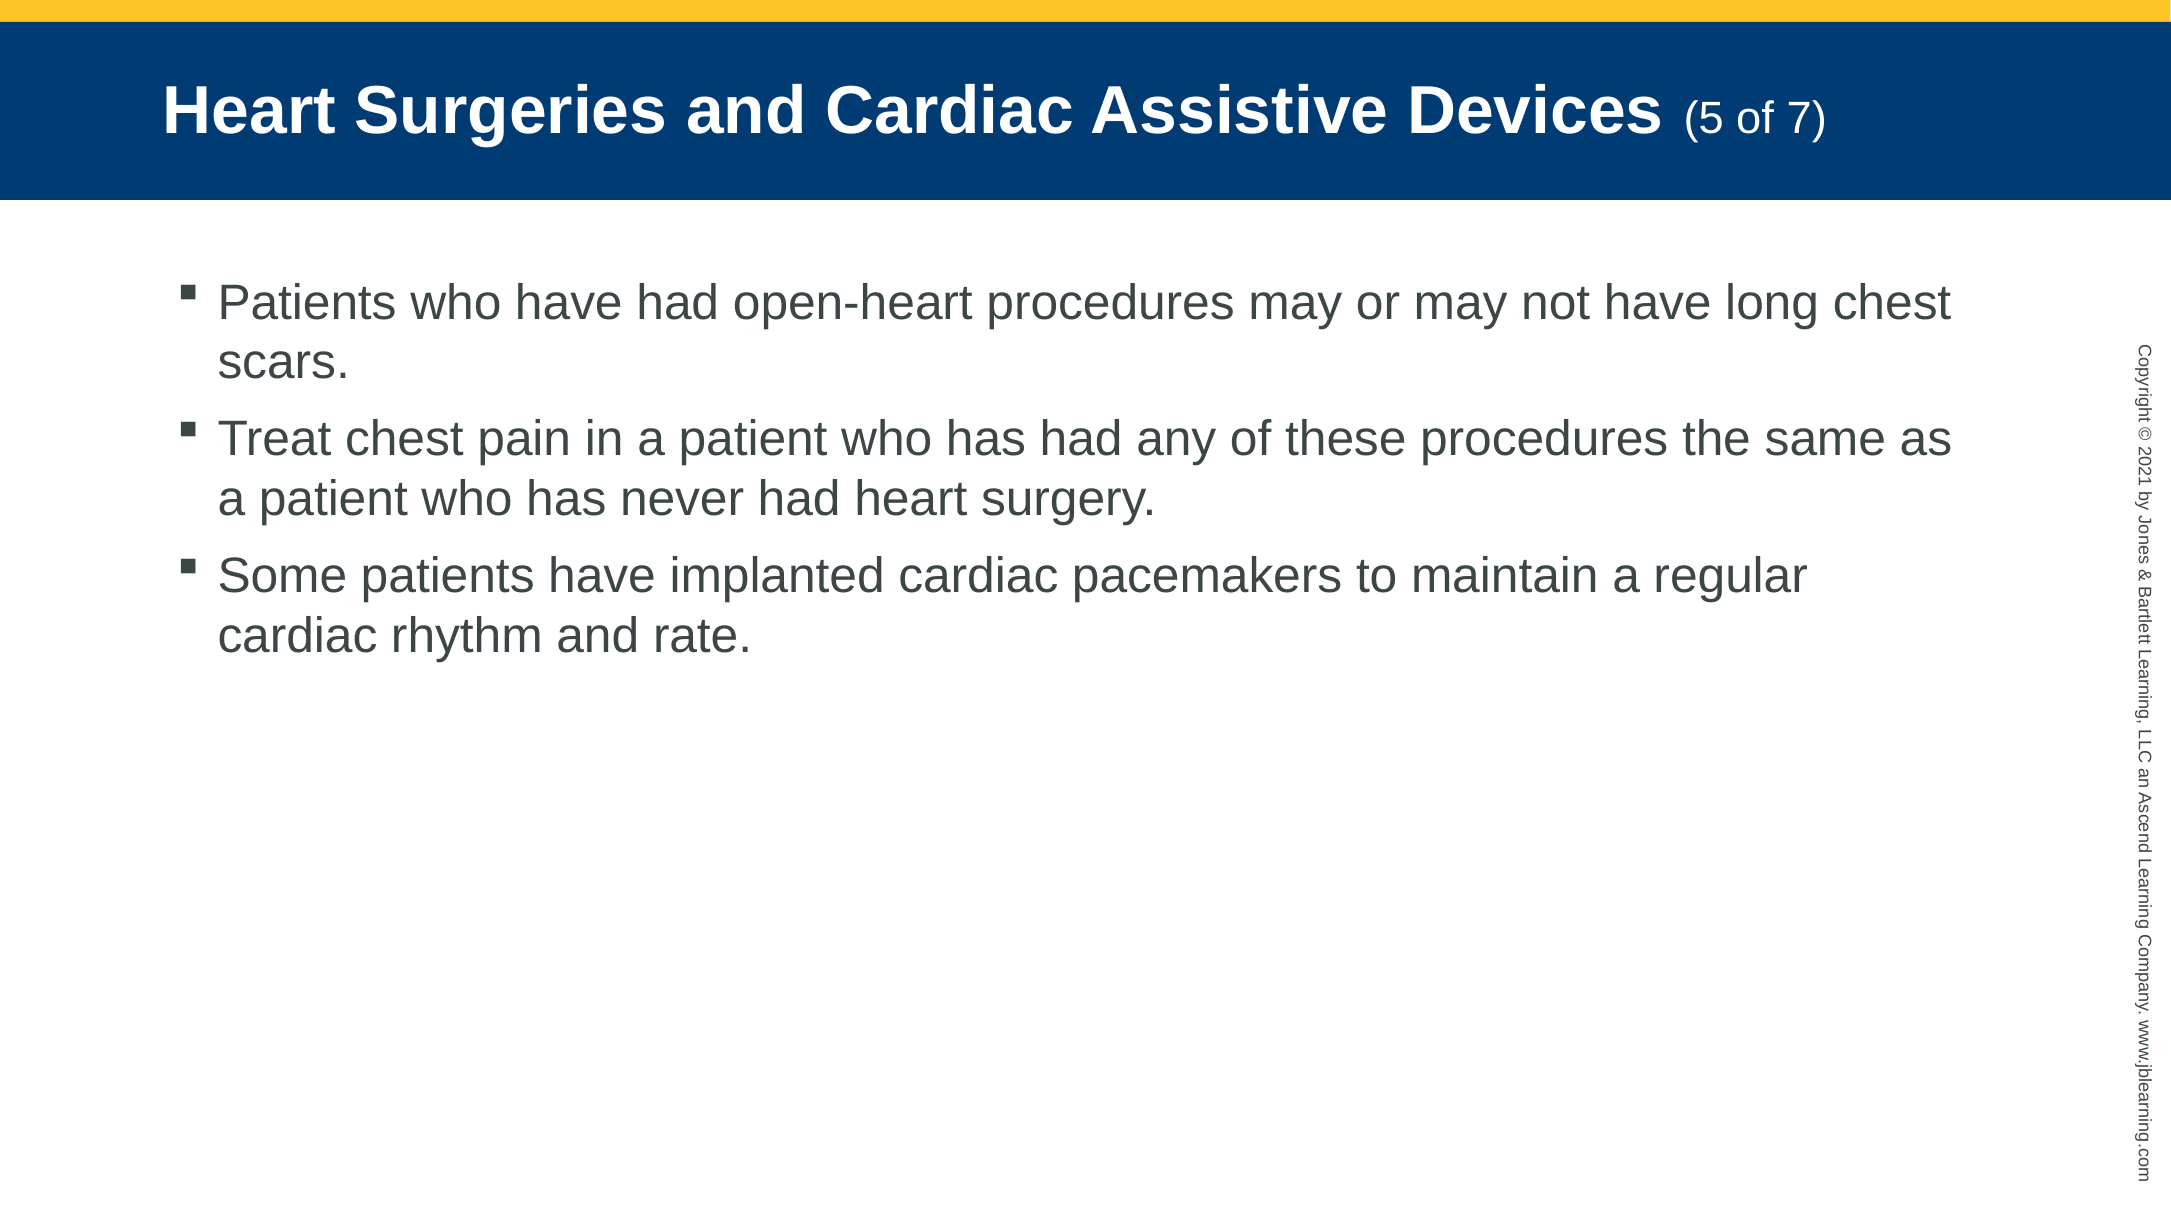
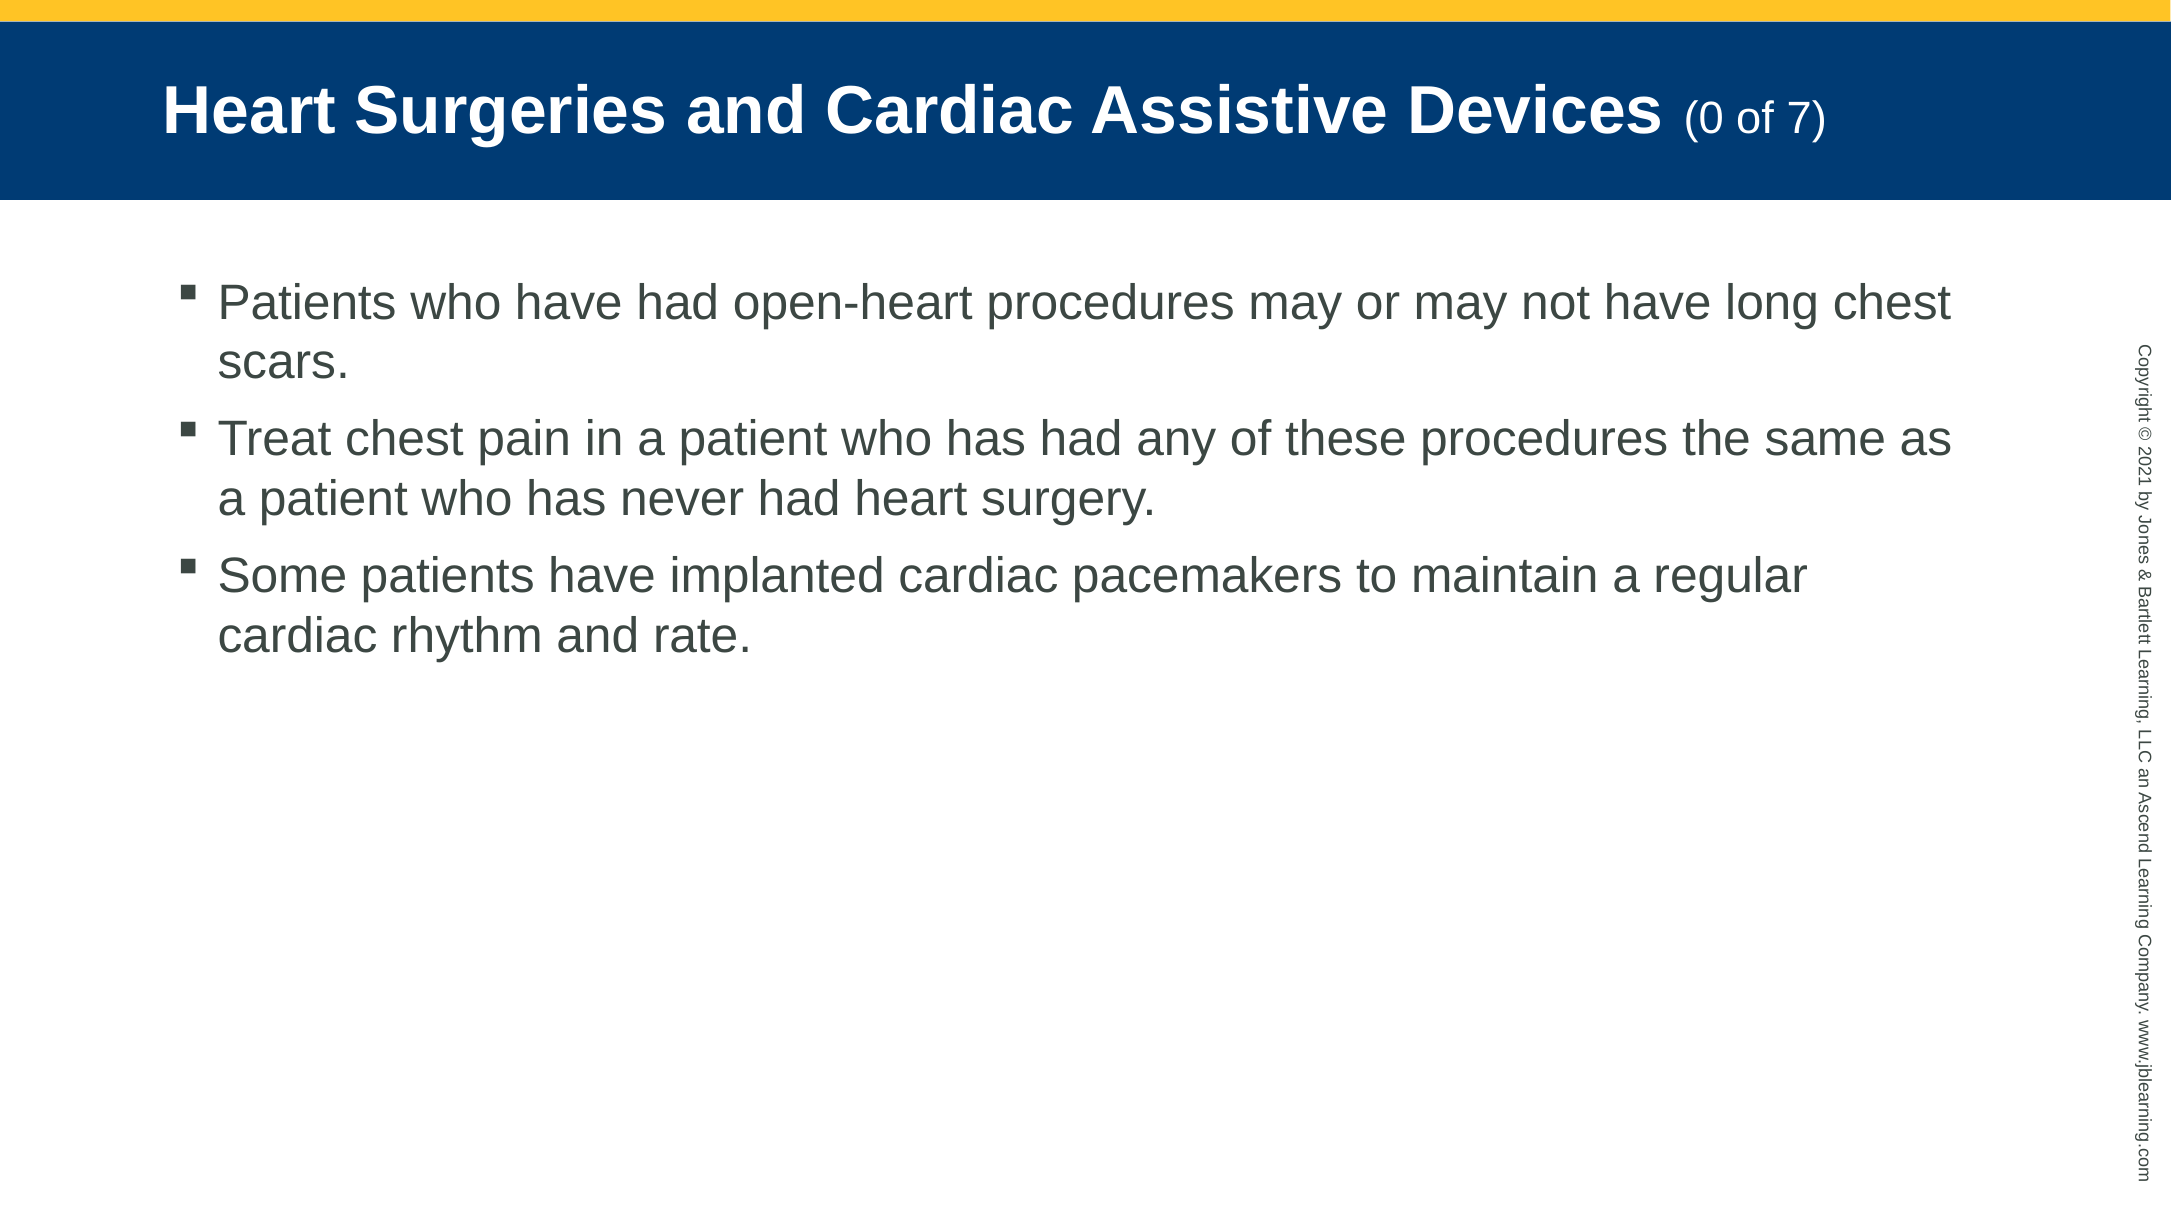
Devices 5: 5 -> 0 (1704, 119)
